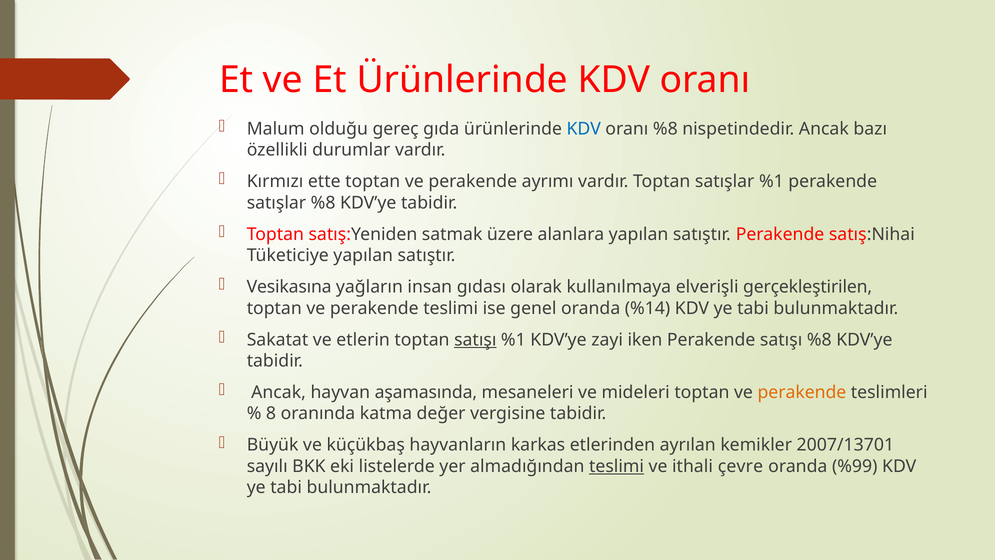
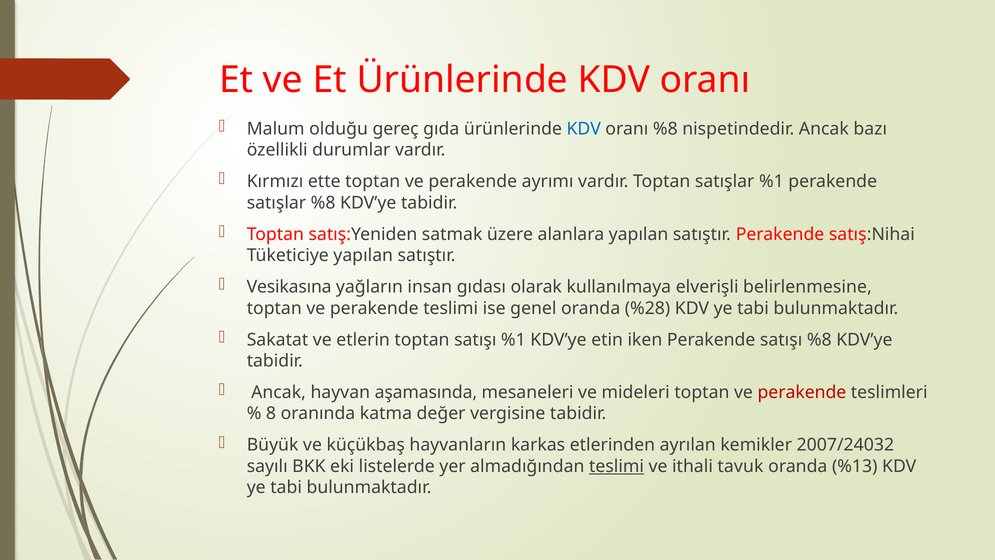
gerçekleştirilen: gerçekleştirilen -> belirlenmesine (807, 287)
%14: %14 -> %28 (648, 308)
satışı underline: present -> none (475, 340)
zayi: zayi -> etin (607, 340)
perakende colour: orange -> red (802, 392)
2007/13701: 2007/13701 -> 2007/24032 (845, 445)
çevre: çevre -> tavuk (740, 466)
%99: %99 -> %13 (855, 466)
